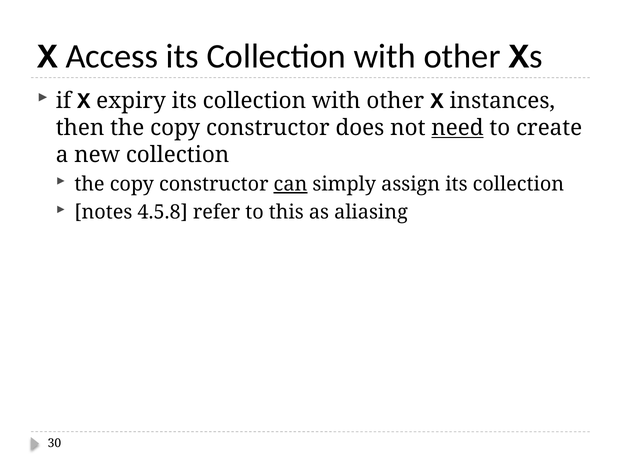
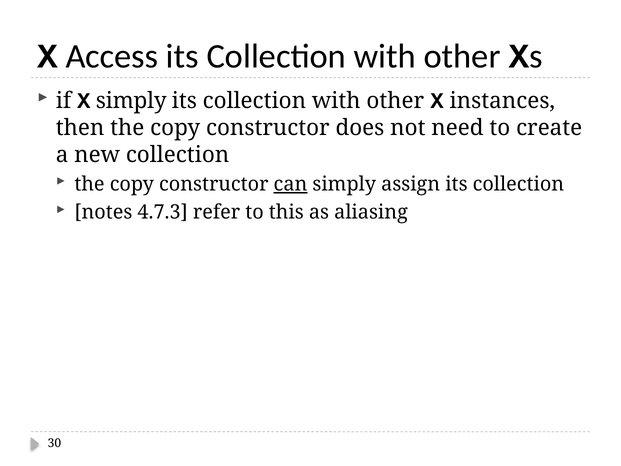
X expiry: expiry -> simply (131, 101)
need underline: present -> none (457, 128)
4.5.8: 4.5.8 -> 4.7.3 (163, 212)
